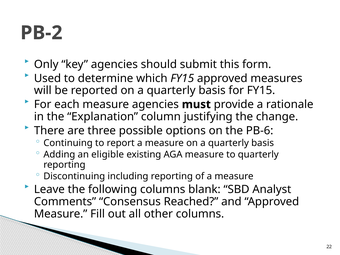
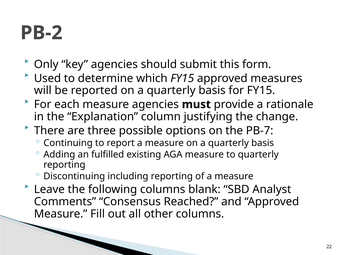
PB-6: PB-6 -> PB-7 (260, 131)
eligible: eligible -> fulfilled (108, 154)
